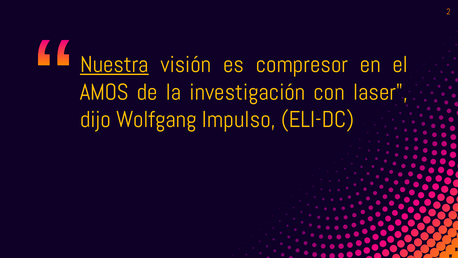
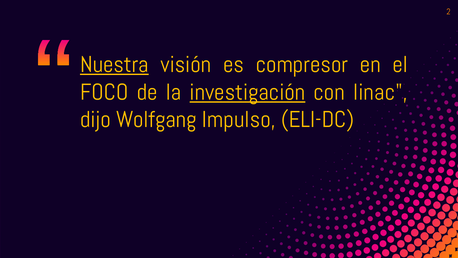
AMOS: AMOS -> FOCO (104, 92)
investigación underline: none -> present (247, 92)
laser: laser -> linac (380, 92)
